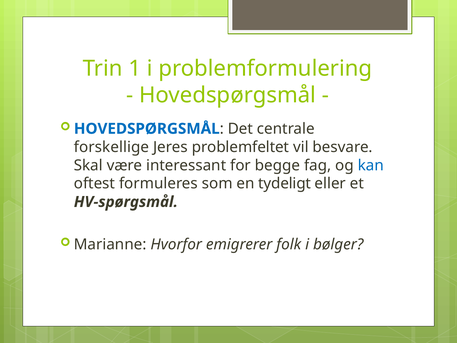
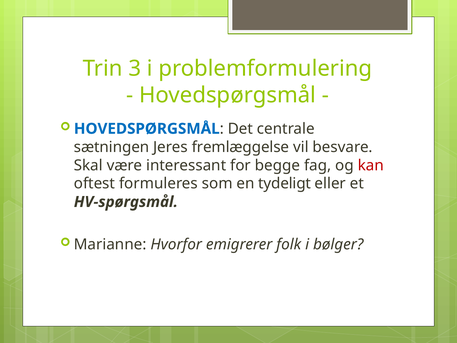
1: 1 -> 3 (135, 68)
forskellige: forskellige -> sætningen (112, 147)
problemfeltet: problemfeltet -> fremlæggelse (240, 147)
kan colour: blue -> red (371, 165)
